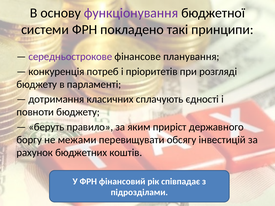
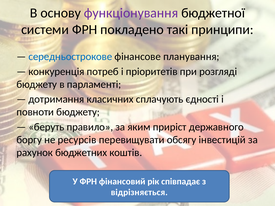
середньострокове colour: purple -> blue (70, 57)
межами: межами -> ресурсів (77, 140)
підрозділами: підрозділами -> відрізняється (139, 193)
